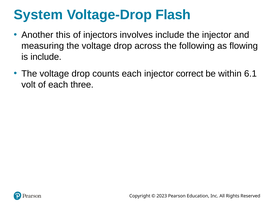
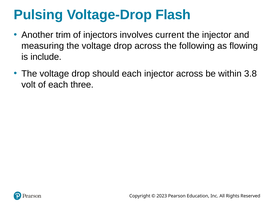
System: System -> Pulsing (38, 15)
this: this -> trim (63, 35)
involves include: include -> current (170, 35)
counts: counts -> should (106, 73)
injector correct: correct -> across (190, 73)
6.1: 6.1 -> 3.8 (250, 73)
